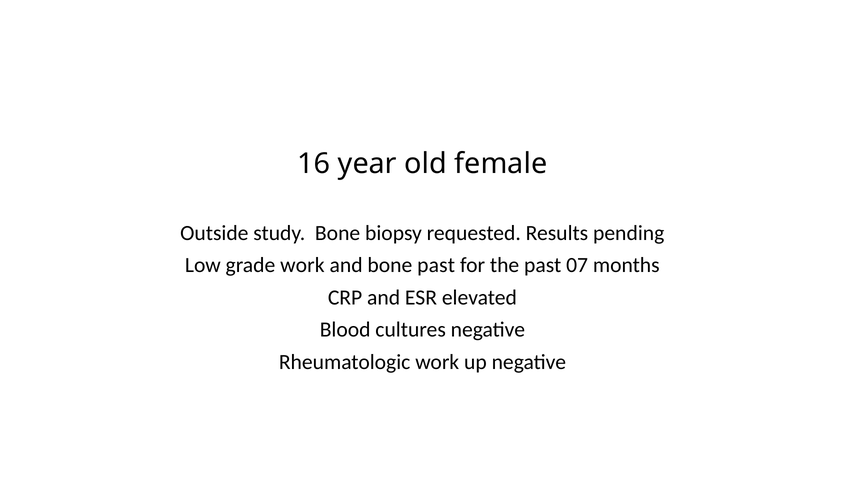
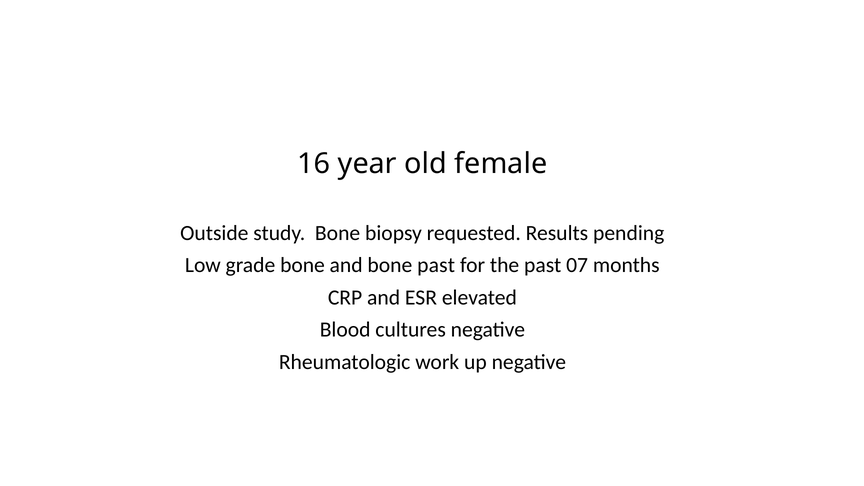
grade work: work -> bone (303, 265)
